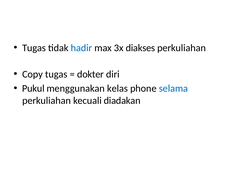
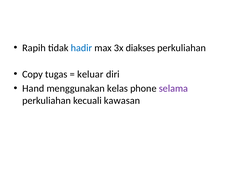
Tugas: Tugas -> Rapih (34, 48)
dokter: dokter -> keluar (90, 74)
Pukul: Pukul -> Hand (33, 88)
selama colour: blue -> purple (173, 88)
diadakan: diadakan -> kawasan (122, 101)
